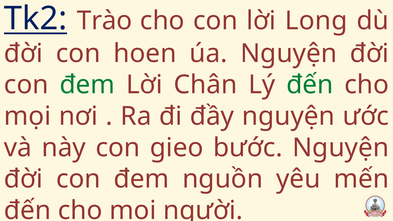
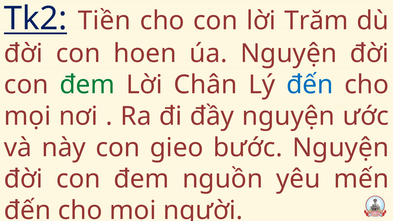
Trào: Trào -> Tiền (104, 21)
Long: Long -> Trăm (316, 21)
đến colour: green -> blue (310, 85)
